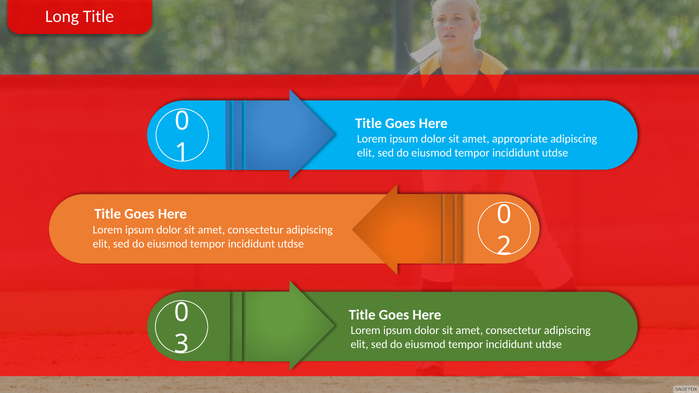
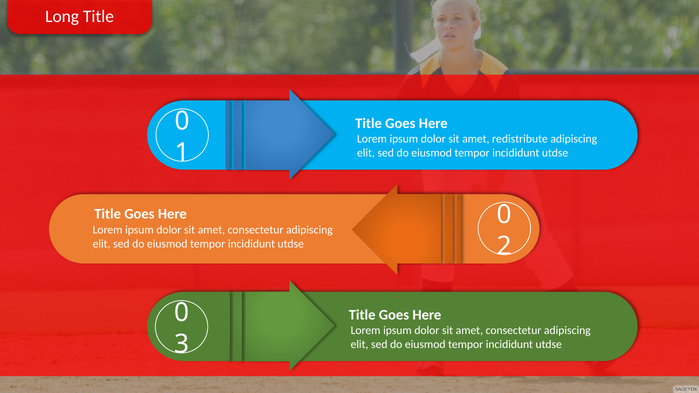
appropriate: appropriate -> redistribute (520, 139)
